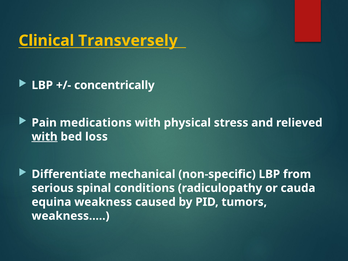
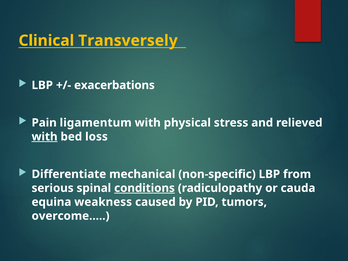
concentrically: concentrically -> exacerbations (114, 85)
medications: medications -> ligamentum (96, 123)
conditions underline: none -> present (145, 188)
weakness…: weakness… -> overcome… (71, 216)
